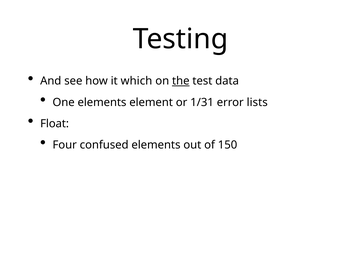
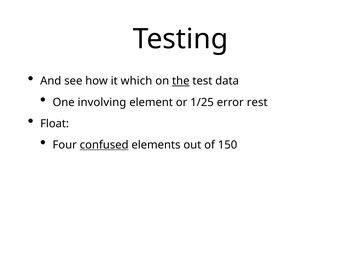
One elements: elements -> involving (102, 102)
1/31: 1/31 -> 1/25 (202, 102)
lists: lists -> rest (257, 102)
confused underline: none -> present (104, 145)
